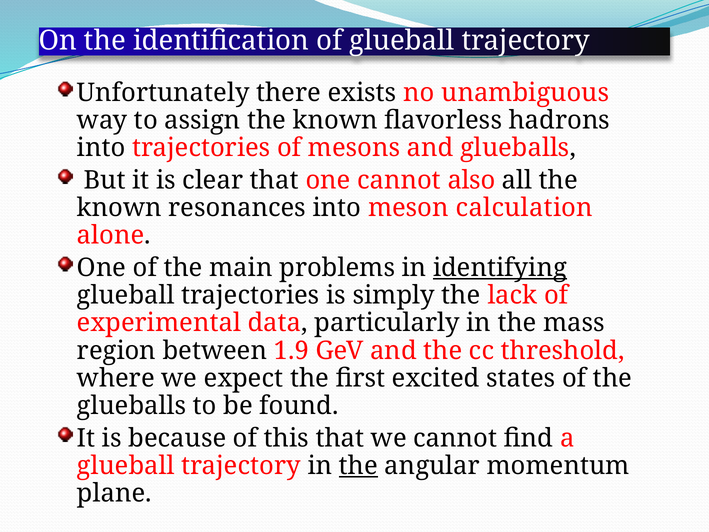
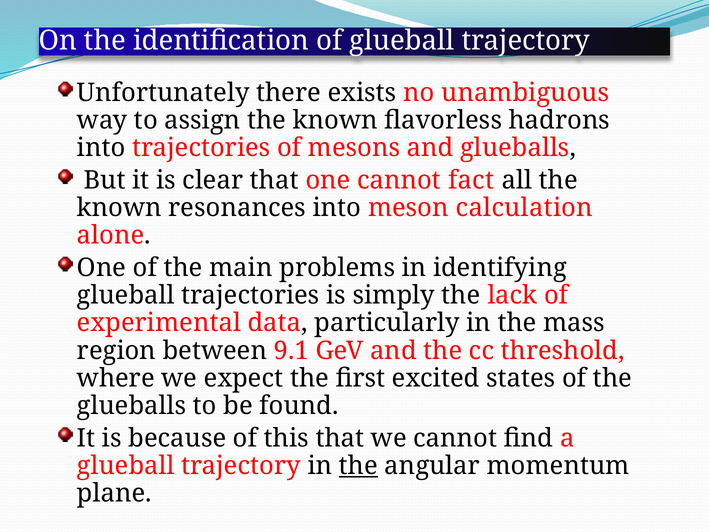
also: also -> fact (471, 180)
identifying underline: present -> none (500, 268)
1.9: 1.9 -> 9.1 (291, 351)
